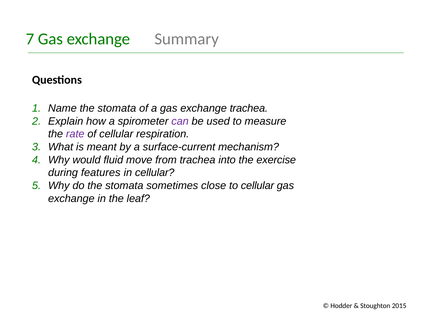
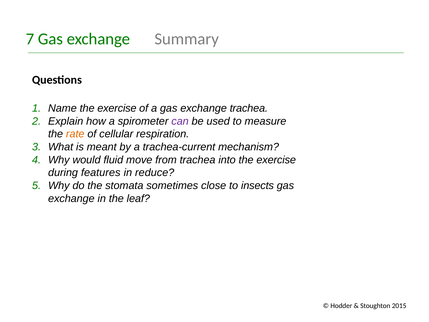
Name the stomata: stomata -> exercise (117, 108)
rate colour: purple -> orange (75, 134)
surface-current: surface-current -> trachea-current (179, 147)
in cellular: cellular -> reduce (155, 173)
to cellular: cellular -> insects (257, 185)
